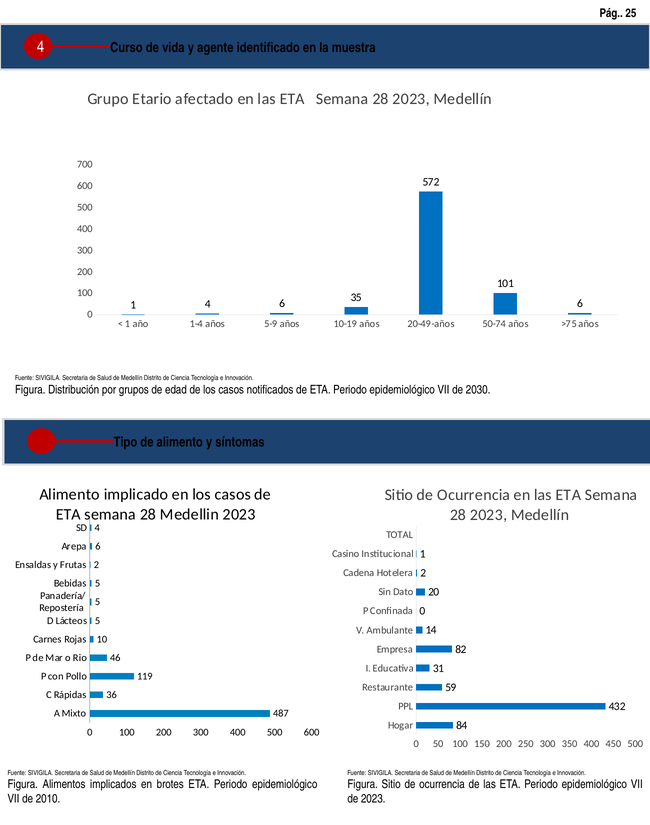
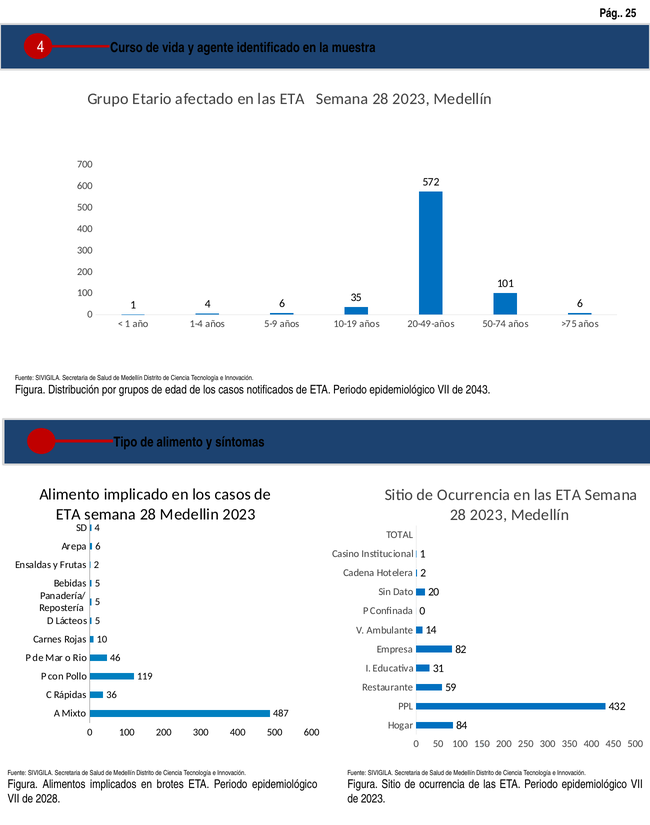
2030: 2030 -> 2043 (478, 390)
2010: 2010 -> 2028 (48, 799)
